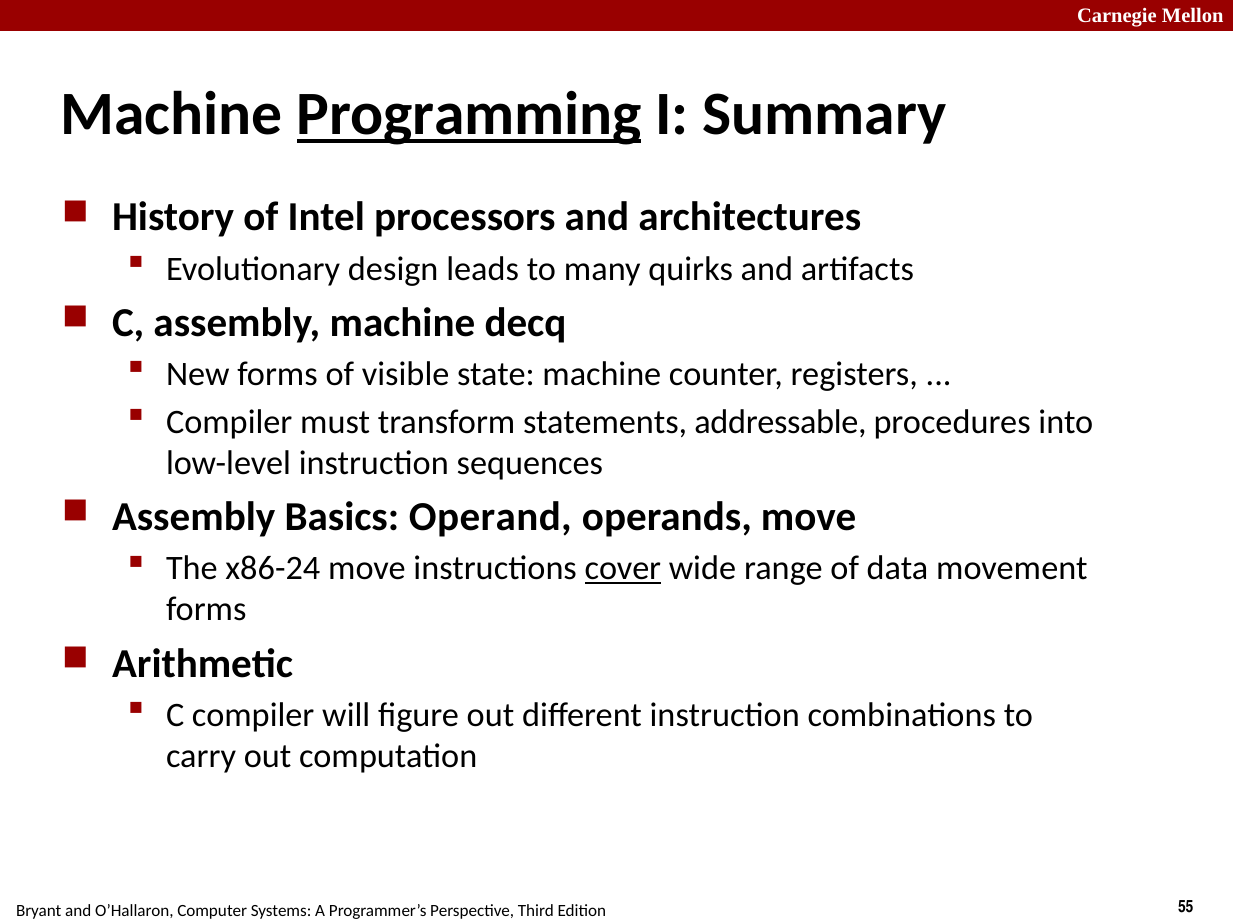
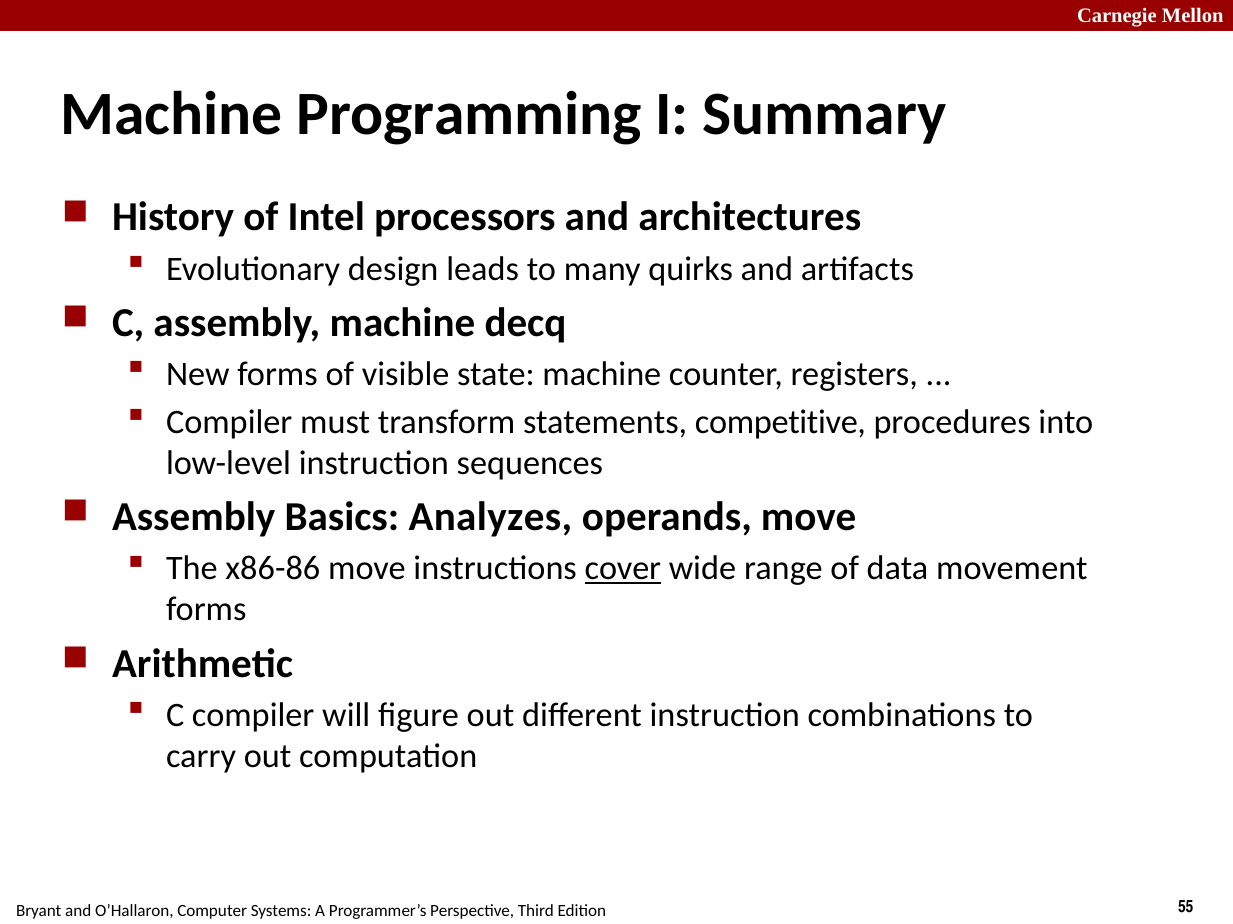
Programming underline: present -> none (469, 114)
addressable: addressable -> competitive (780, 422)
Operand: Operand -> Analyzes (490, 517)
x86-24: x86-24 -> x86-86 (273, 569)
